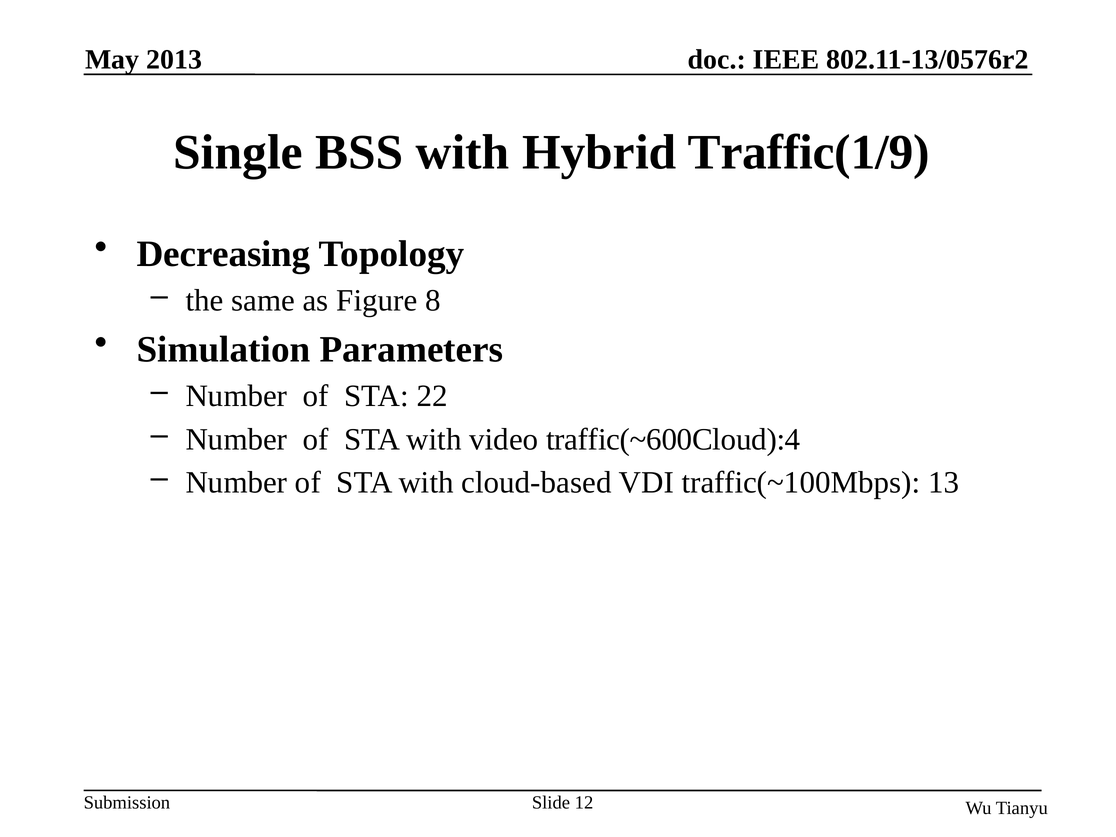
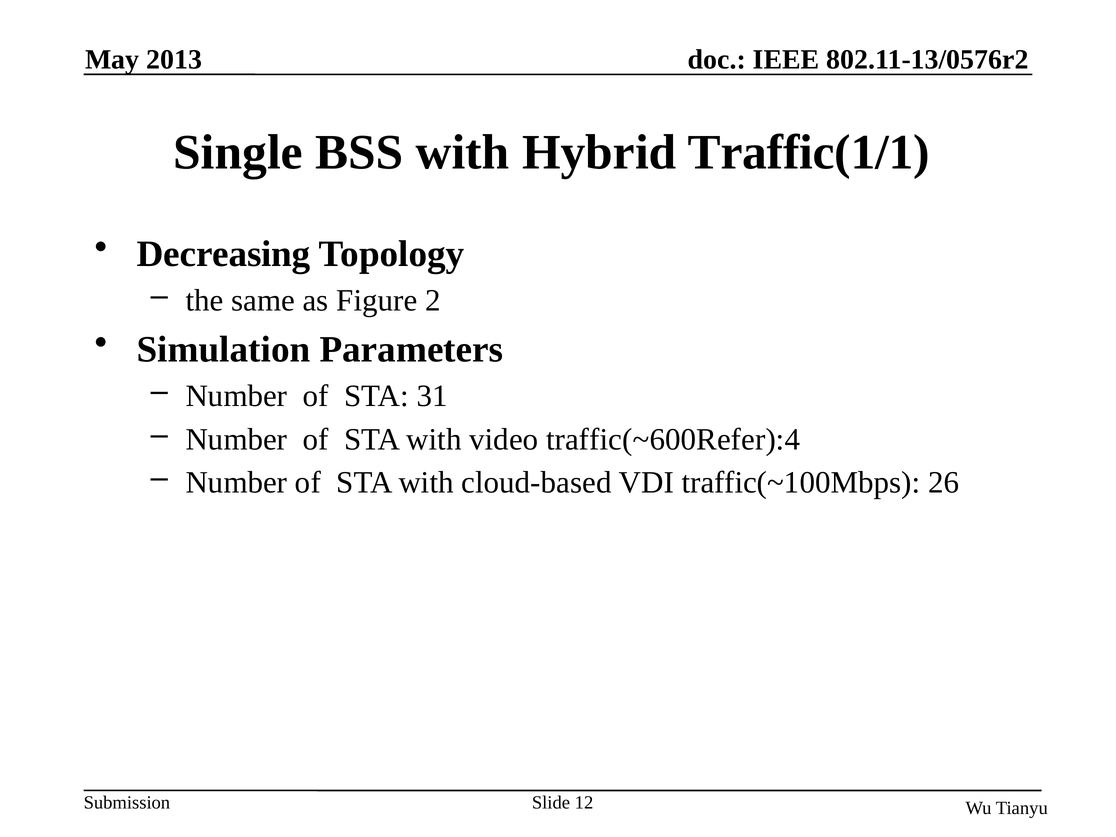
Traffic(1/9: Traffic(1/9 -> Traffic(1/1 (809, 152)
8: 8 -> 2 (433, 300)
22: 22 -> 31 (432, 396)
traffic(~600Cloud):4: traffic(~600Cloud):4 -> traffic(~600Refer):4 (673, 439)
13: 13 -> 26 (944, 483)
